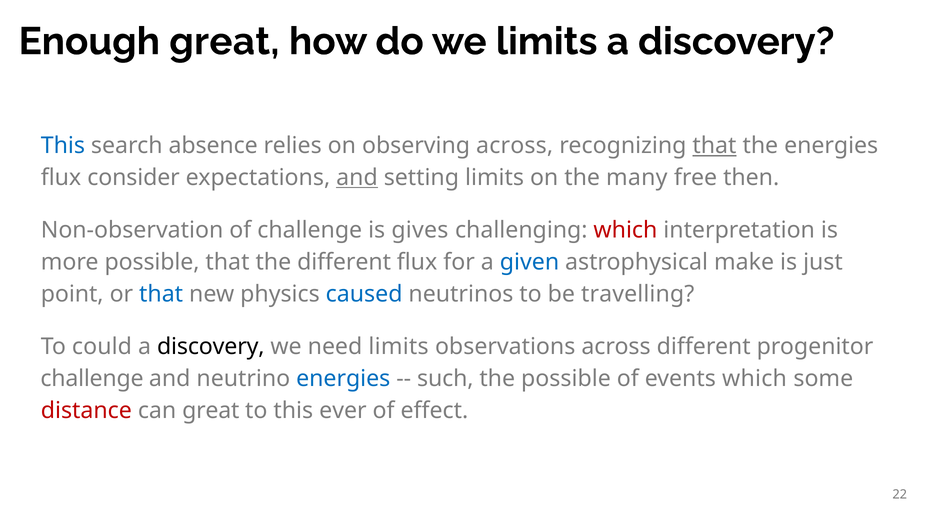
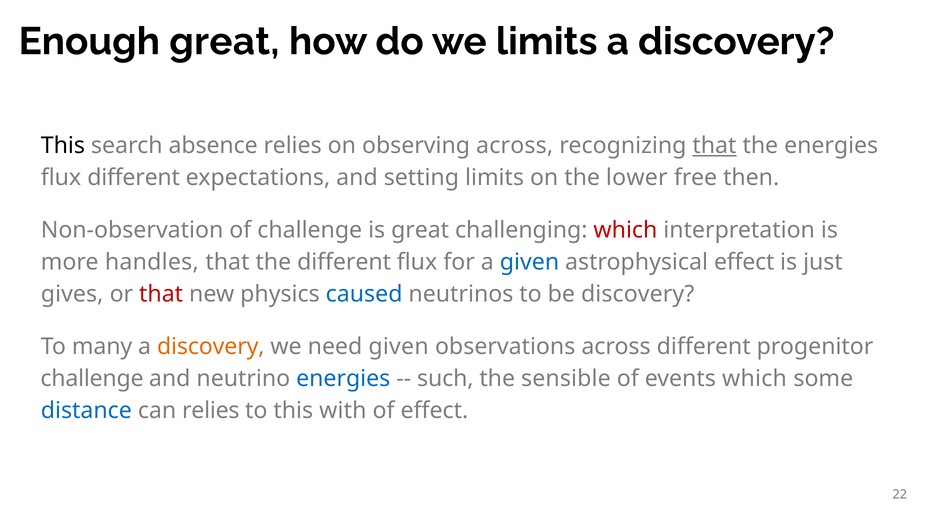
This colour: blue -> black (63, 146)
flux consider: consider -> different (134, 178)
and underline: present -> none (357, 178)
many: many -> lower (637, 178)
is gives: gives -> great (420, 230)
more possible: possible -> handles (152, 262)
astrophysical make: make -> effect (744, 262)
point: point -> gives (72, 294)
that colour: blue -> red (161, 294)
be travelling: travelling -> discovery (638, 294)
could: could -> many (102, 346)
discovery colour: black -> orange (211, 346)
need limits: limits -> given (399, 346)
the possible: possible -> sensible (566, 378)
distance colour: red -> blue (86, 410)
can great: great -> relies (211, 410)
ever: ever -> with (343, 410)
